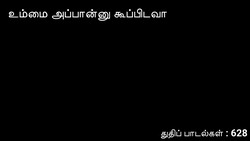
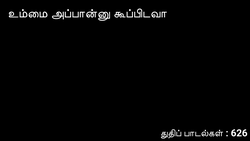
628: 628 -> 626 (239, 133)
